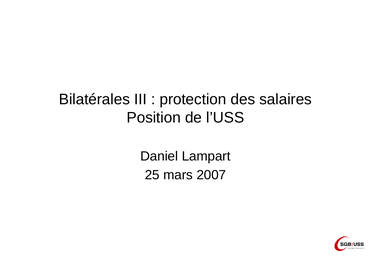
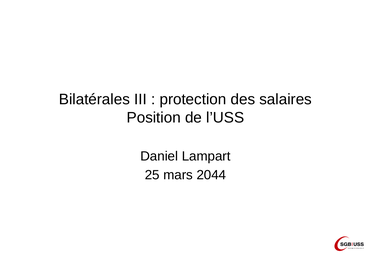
2007: 2007 -> 2044 (211, 175)
